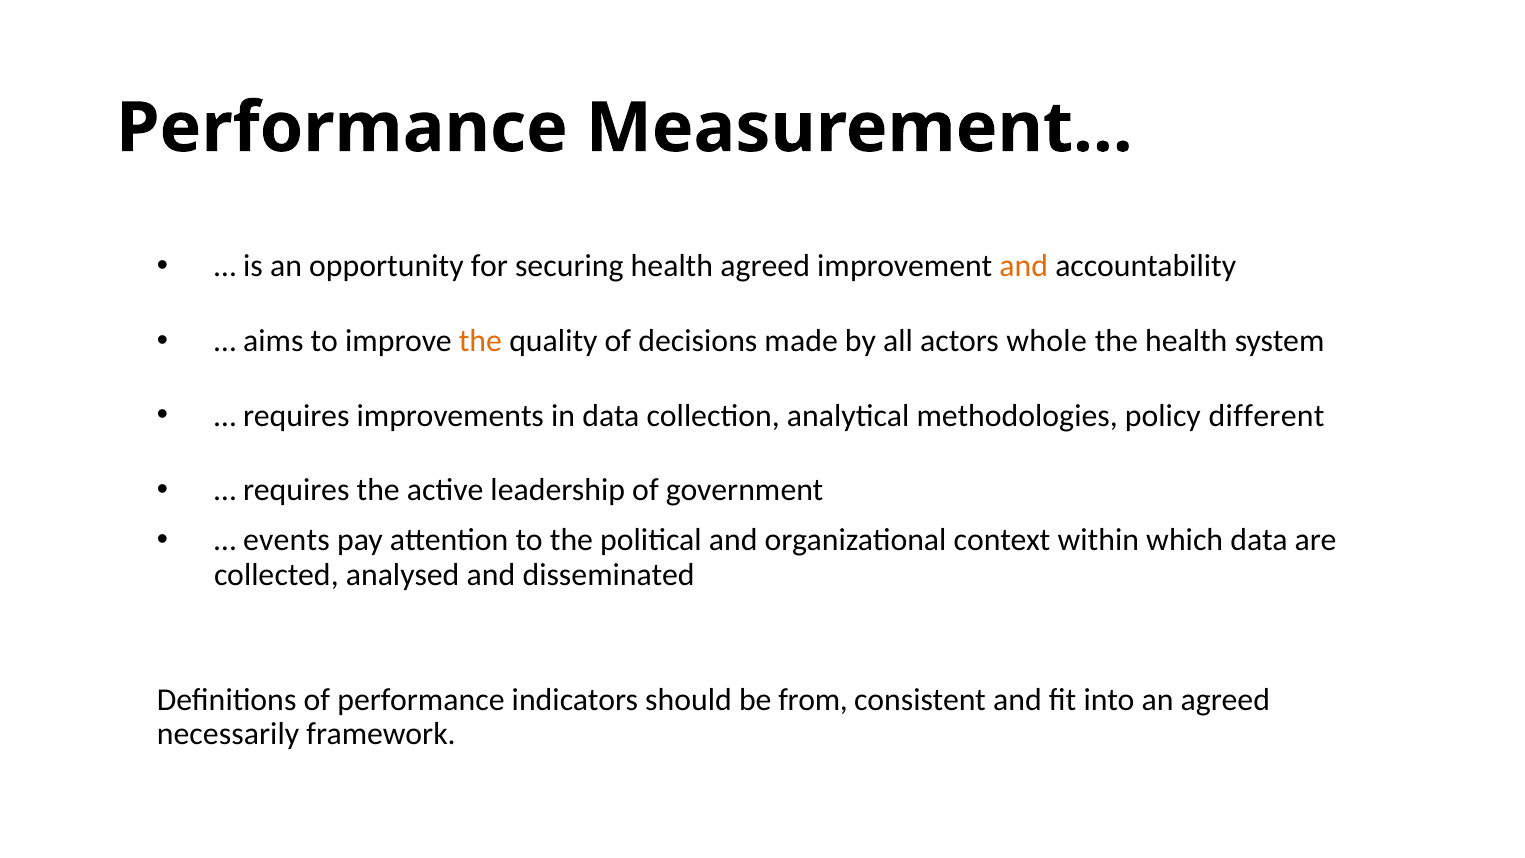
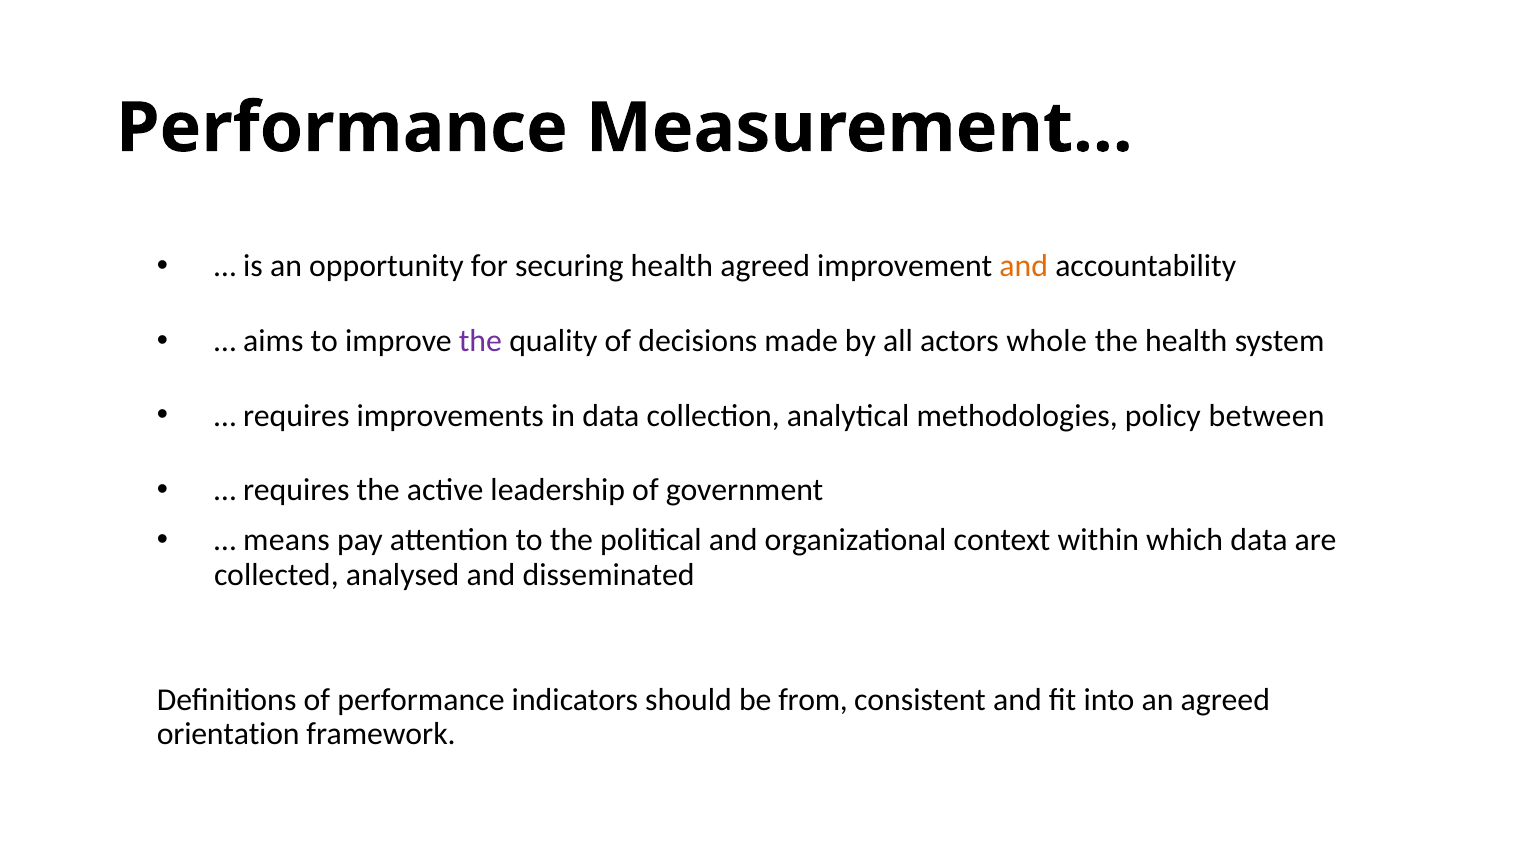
the colour: orange -> purple (480, 341)
different: different -> between (1267, 416)
events: events -> means (286, 540)
necessarily: necessarily -> orientation (228, 734)
